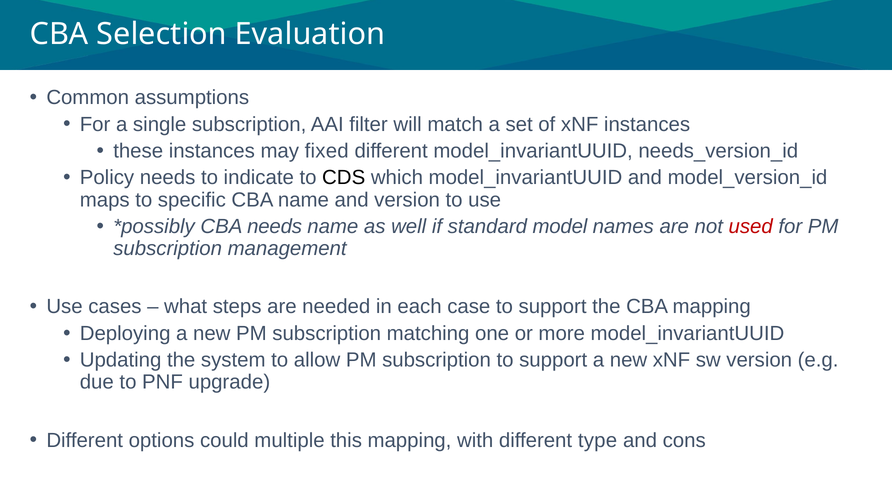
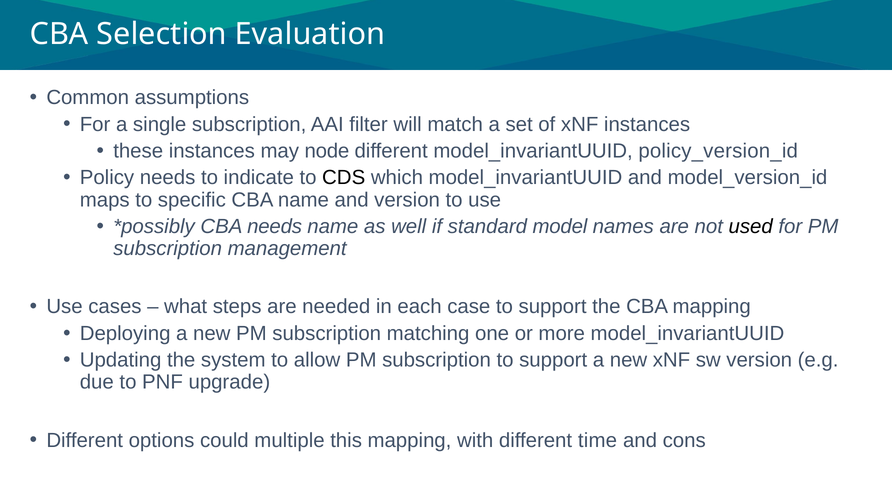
fixed: fixed -> node (327, 151)
needs_version_id: needs_version_id -> policy_version_id (718, 151)
used colour: red -> black (751, 226)
type: type -> time (598, 440)
